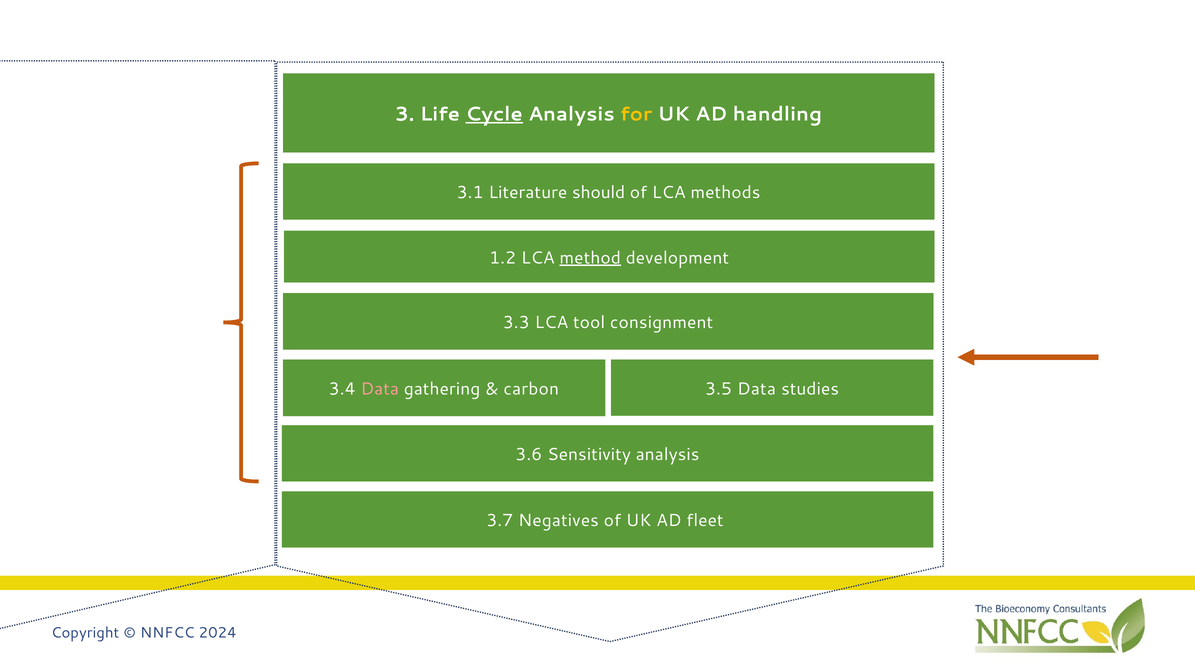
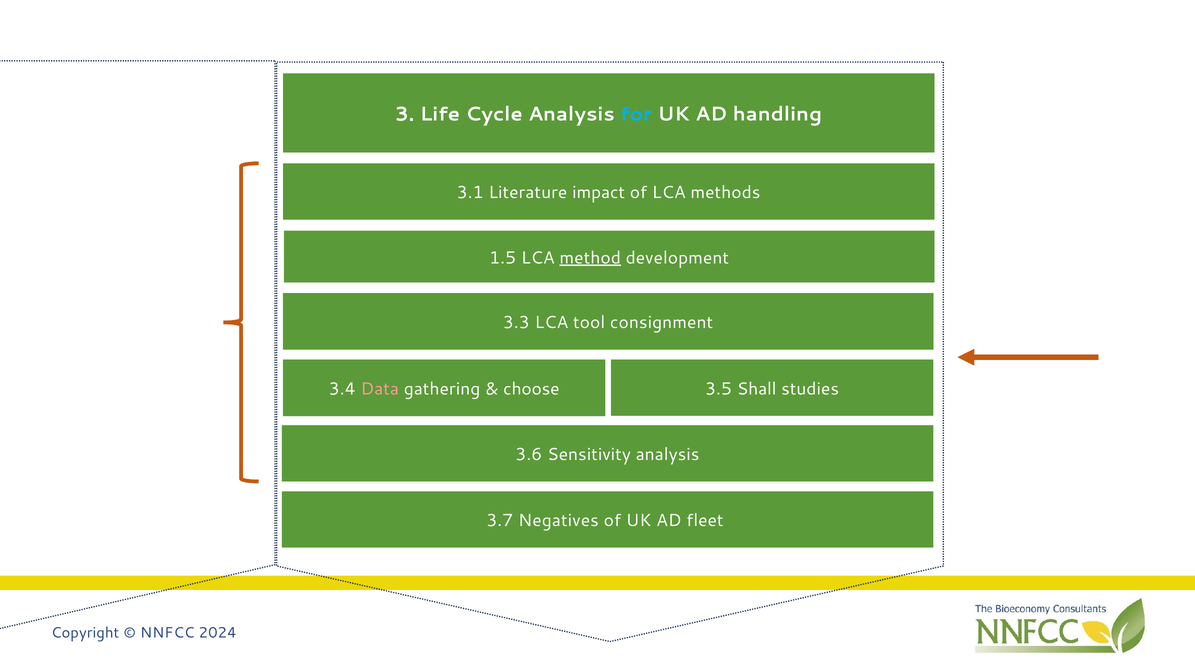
Cycle underline: present -> none (494, 114)
for colour: yellow -> light blue (636, 114)
should: should -> impact (599, 193)
1.2: 1.2 -> 1.5 (503, 258)
carbon: carbon -> choose (531, 389)
3.5 Data: Data -> Shall (757, 389)
